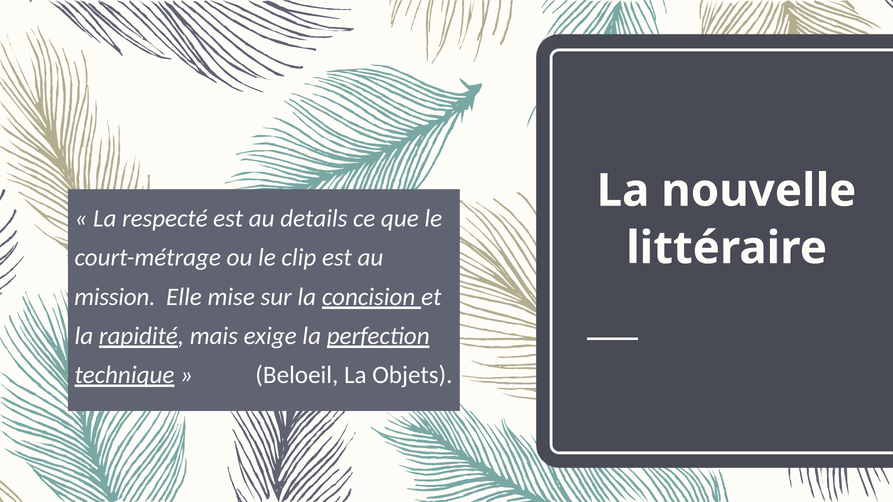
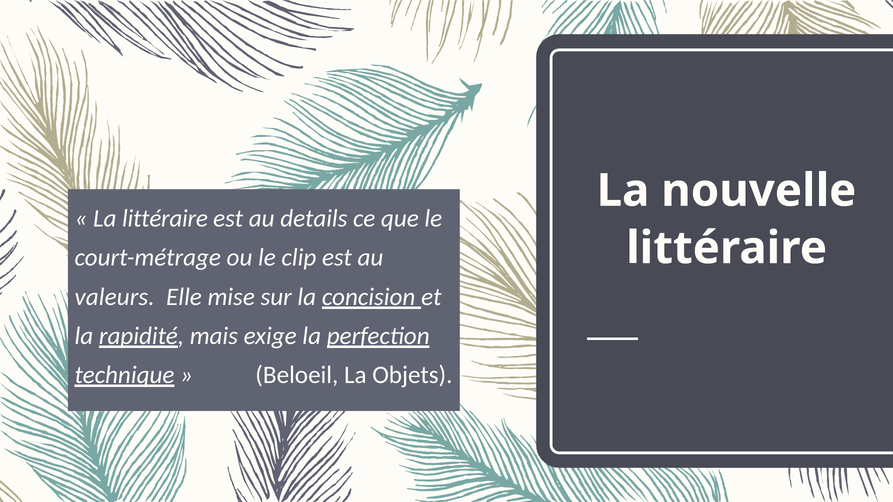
La respecté: respecté -> littéraire (165, 219)
mission: mission -> valeurs (115, 297)
